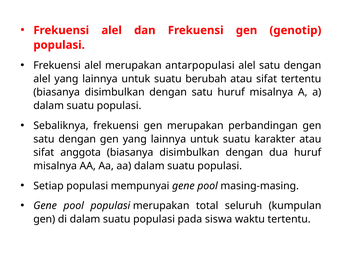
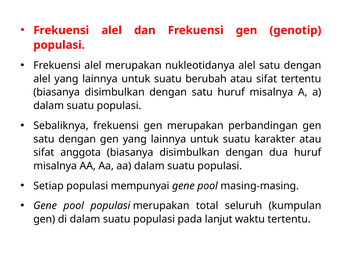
antarpopulasi: antarpopulasi -> nukleotidanya (200, 65)
siswa: siswa -> lanjut (219, 219)
